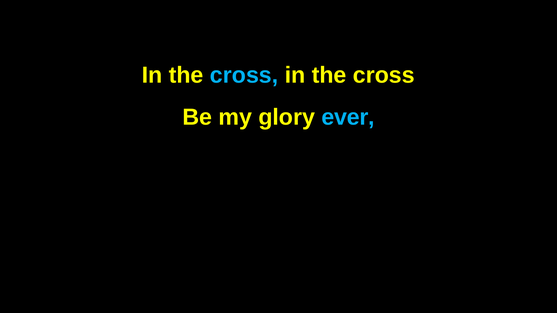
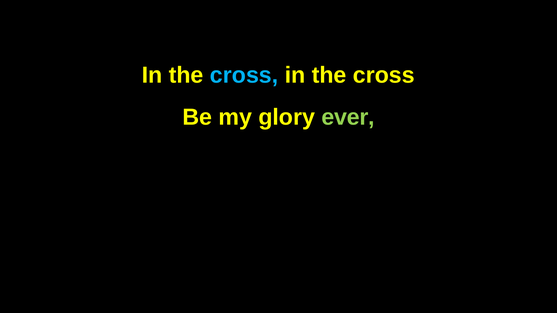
ever colour: light blue -> light green (348, 117)
